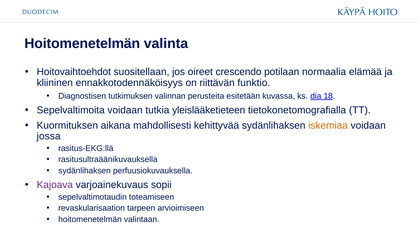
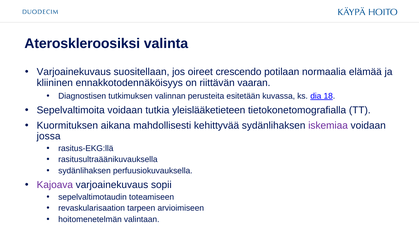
Hoitomenetelmän: Hoitomenetelmän -> Ateroskleroosiksi (82, 44)
Hoitovaihtoehdot: Hoitovaihtoehdot -> Varjoainekuvaus (74, 72)
funktio: funktio -> vaaran (254, 83)
iskemiaa colour: orange -> purple (328, 125)
